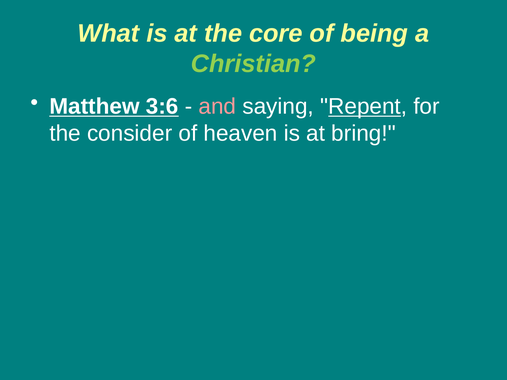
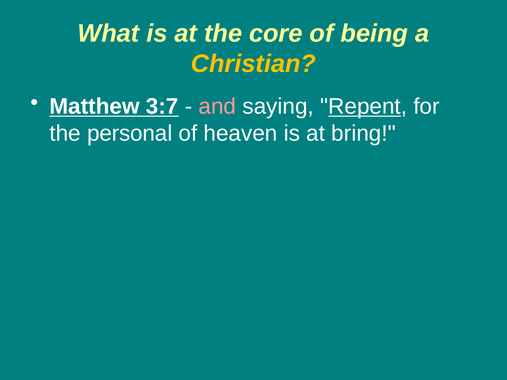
Christian colour: light green -> yellow (253, 64)
3:6: 3:6 -> 3:7 (162, 106)
consider: consider -> personal (130, 133)
